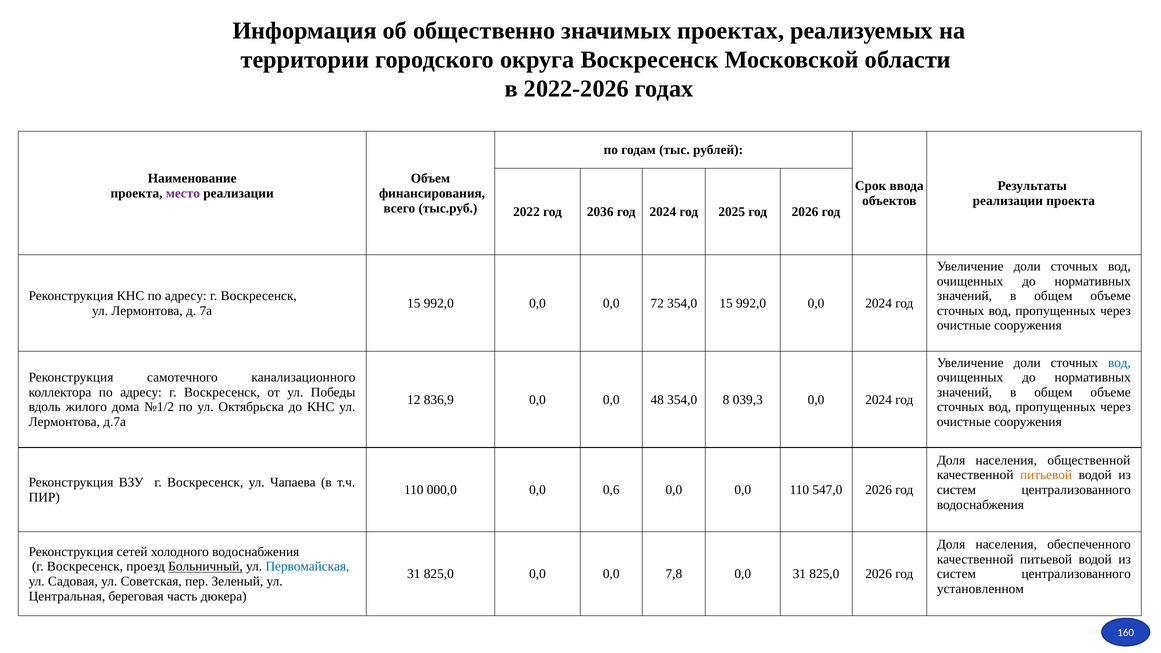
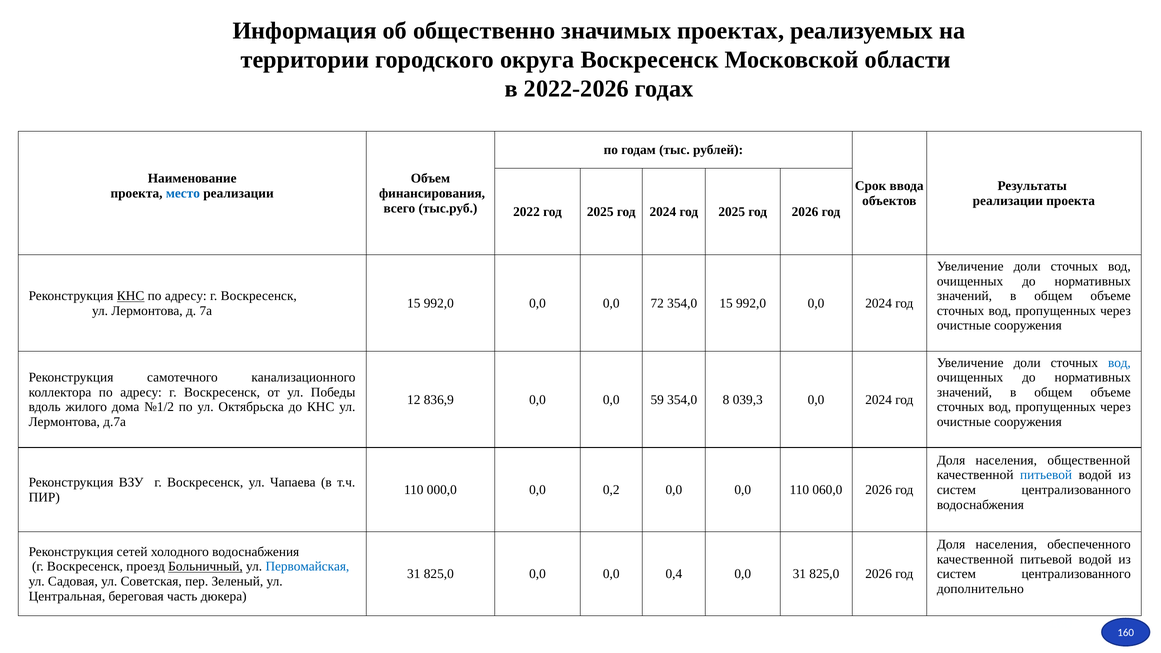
место colour: purple -> blue (183, 193)
2022 год 2036: 2036 -> 2025 (600, 212)
КНС underline: none -> present (131, 296)
48: 48 -> 59 (657, 400)
питьевой colour: orange -> blue (1046, 475)
0,6: 0,6 -> 0,2 (611, 490)
547,0: 547,0 -> 060,0 (827, 490)
7,8: 7,8 -> 0,4 (674, 574)
установленном: установленном -> дополнительно (980, 589)
